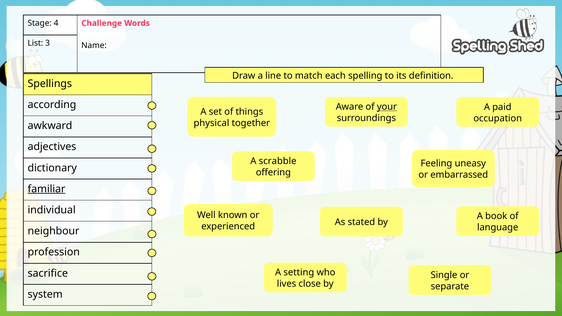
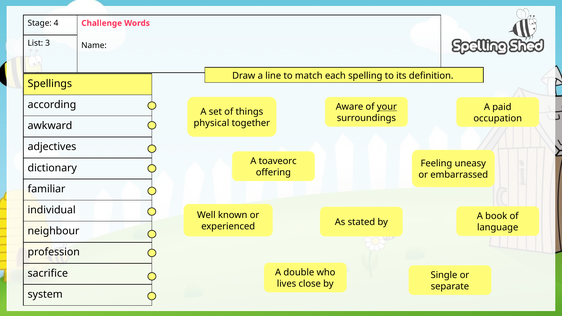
scrabble: scrabble -> toaveorc (278, 161)
familiar underline: present -> none (47, 189)
setting: setting -> double (299, 273)
